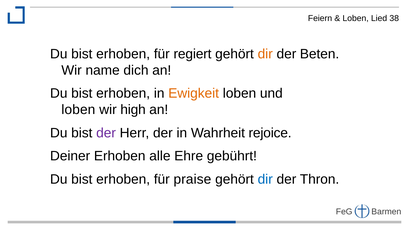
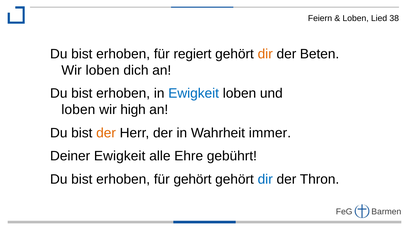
Wir name: name -> loben (103, 70)
Ewigkeit colour: orange -> blue (194, 93)
der colour: purple -> orange (106, 133)
rejoice: rejoice -> immer (270, 133)
Deiner Erhoben: Erhoben -> Ewigkeit (120, 156)
für praise: praise -> gehört (193, 179)
